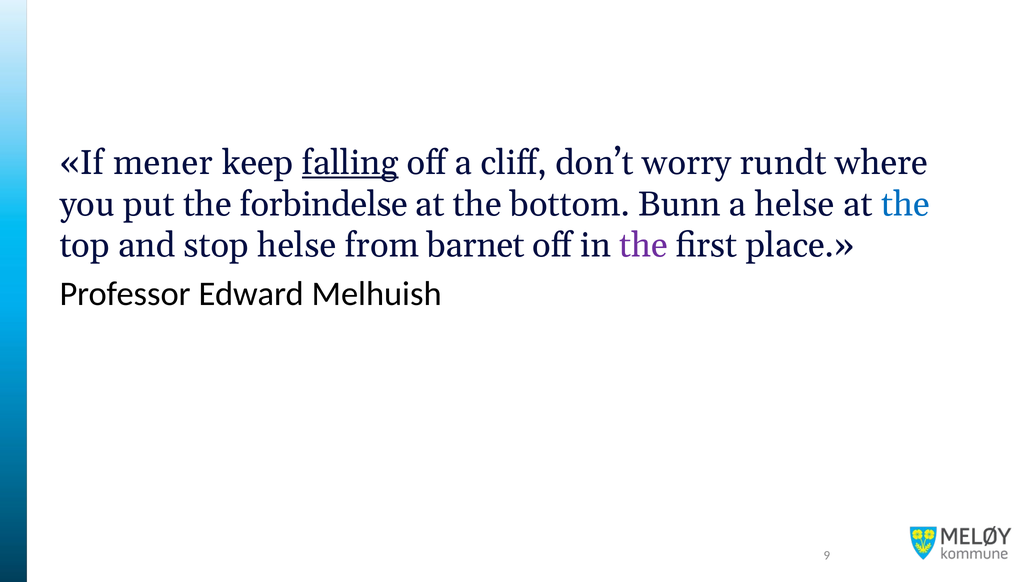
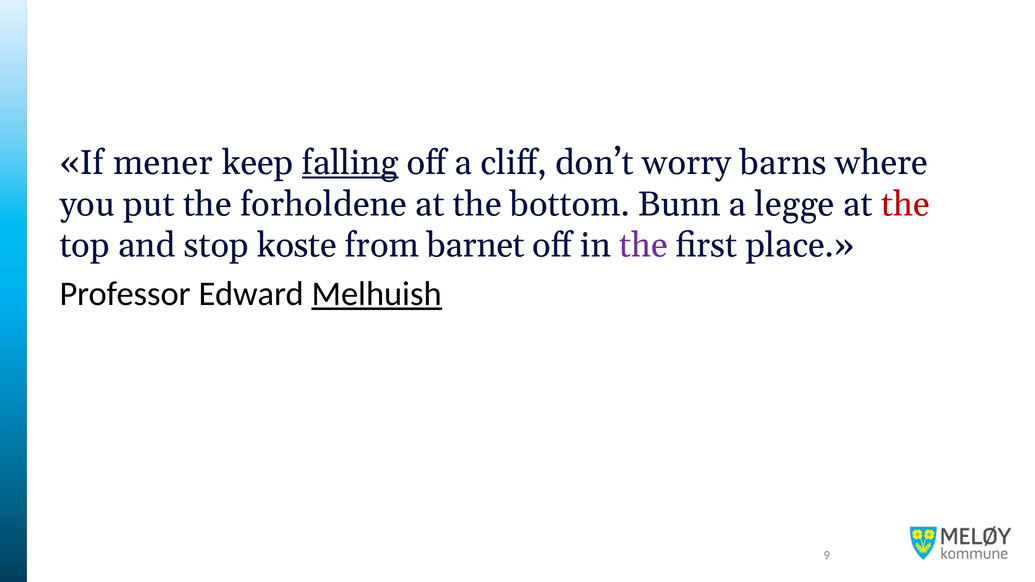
rundt: rundt -> barns (783, 163)
forbindelse: forbindelse -> forholdene (323, 204)
a helse: helse -> legge (795, 204)
the colour: blue -> red (905, 204)
stop helse: helse -> koste (297, 246)
Melhuish underline: none -> present (377, 294)
